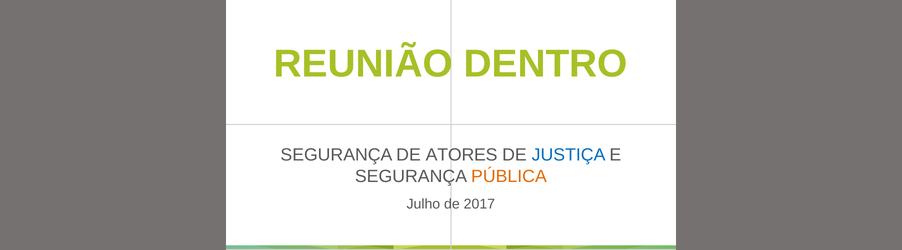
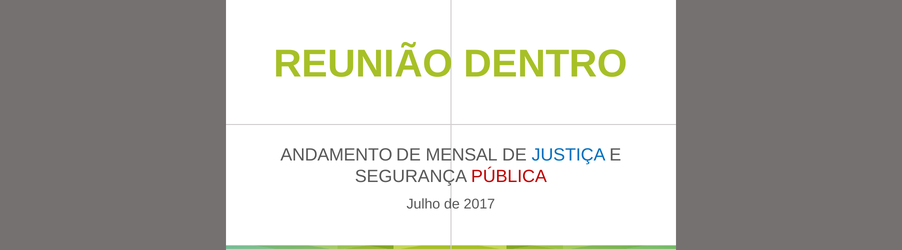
SEGURANÇA: SEGURANÇA -> ANDAMENTO (336, 155)
ATORES: ATORES -> MENSAL (462, 155)
PÚBLICA colour: orange -> red (509, 177)
